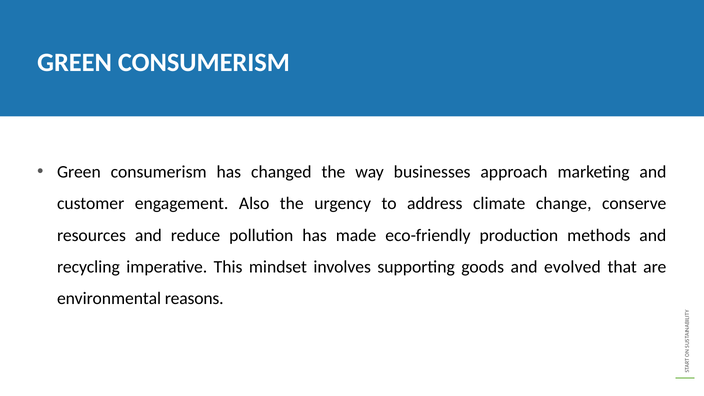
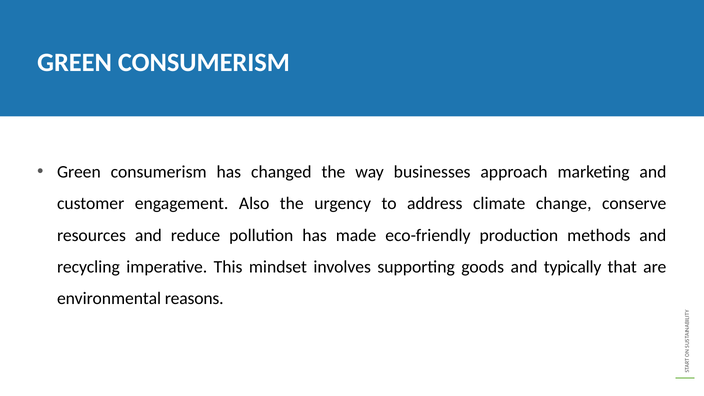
evolved: evolved -> typically (573, 267)
